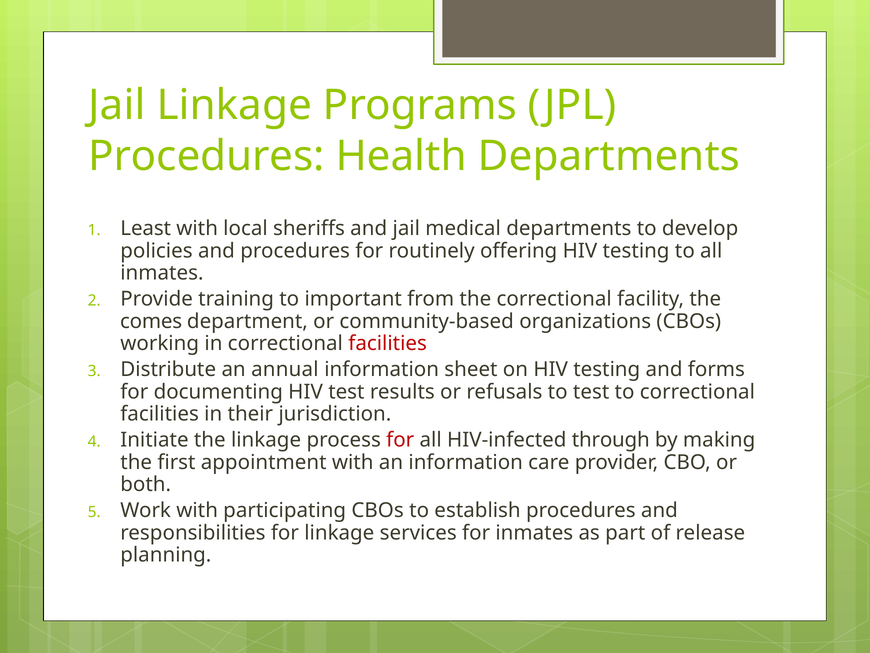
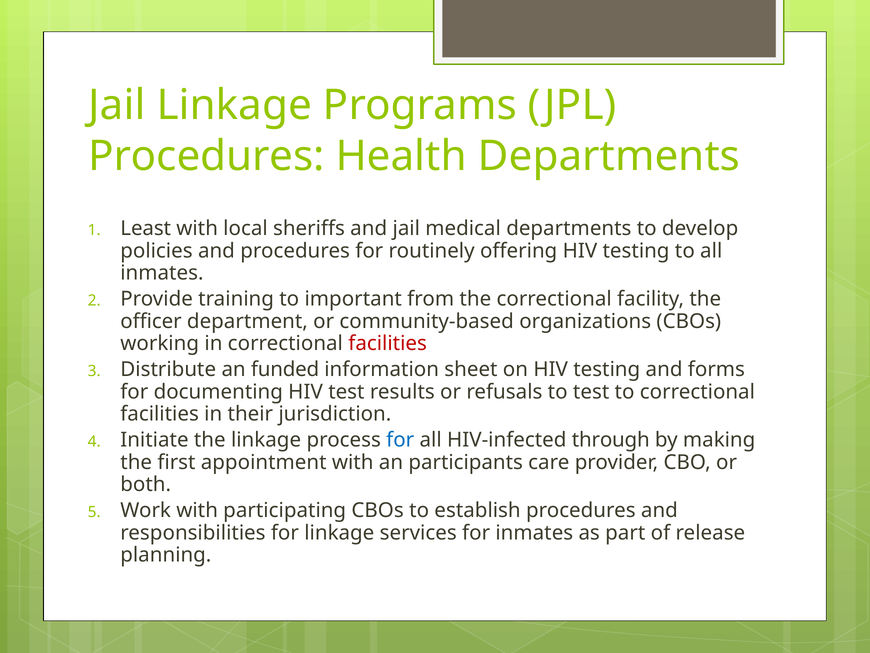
comes: comes -> officer (151, 321)
annual: annual -> funded (285, 369)
for colour: red -> blue (400, 440)
an information: information -> participants (466, 462)
